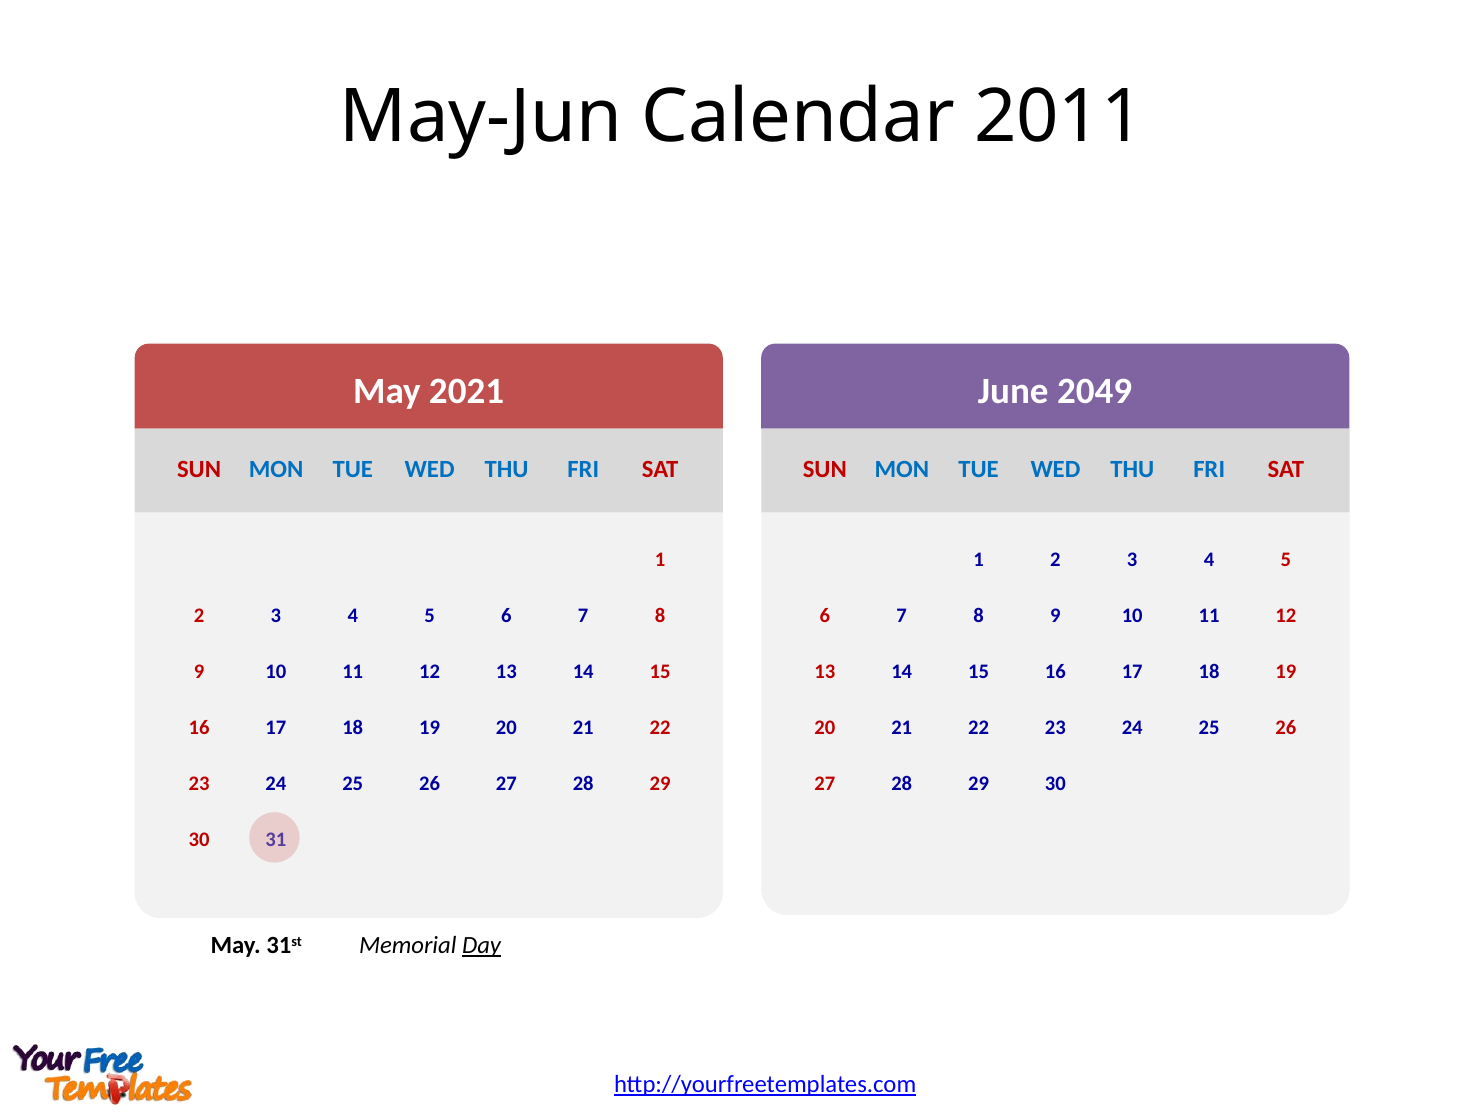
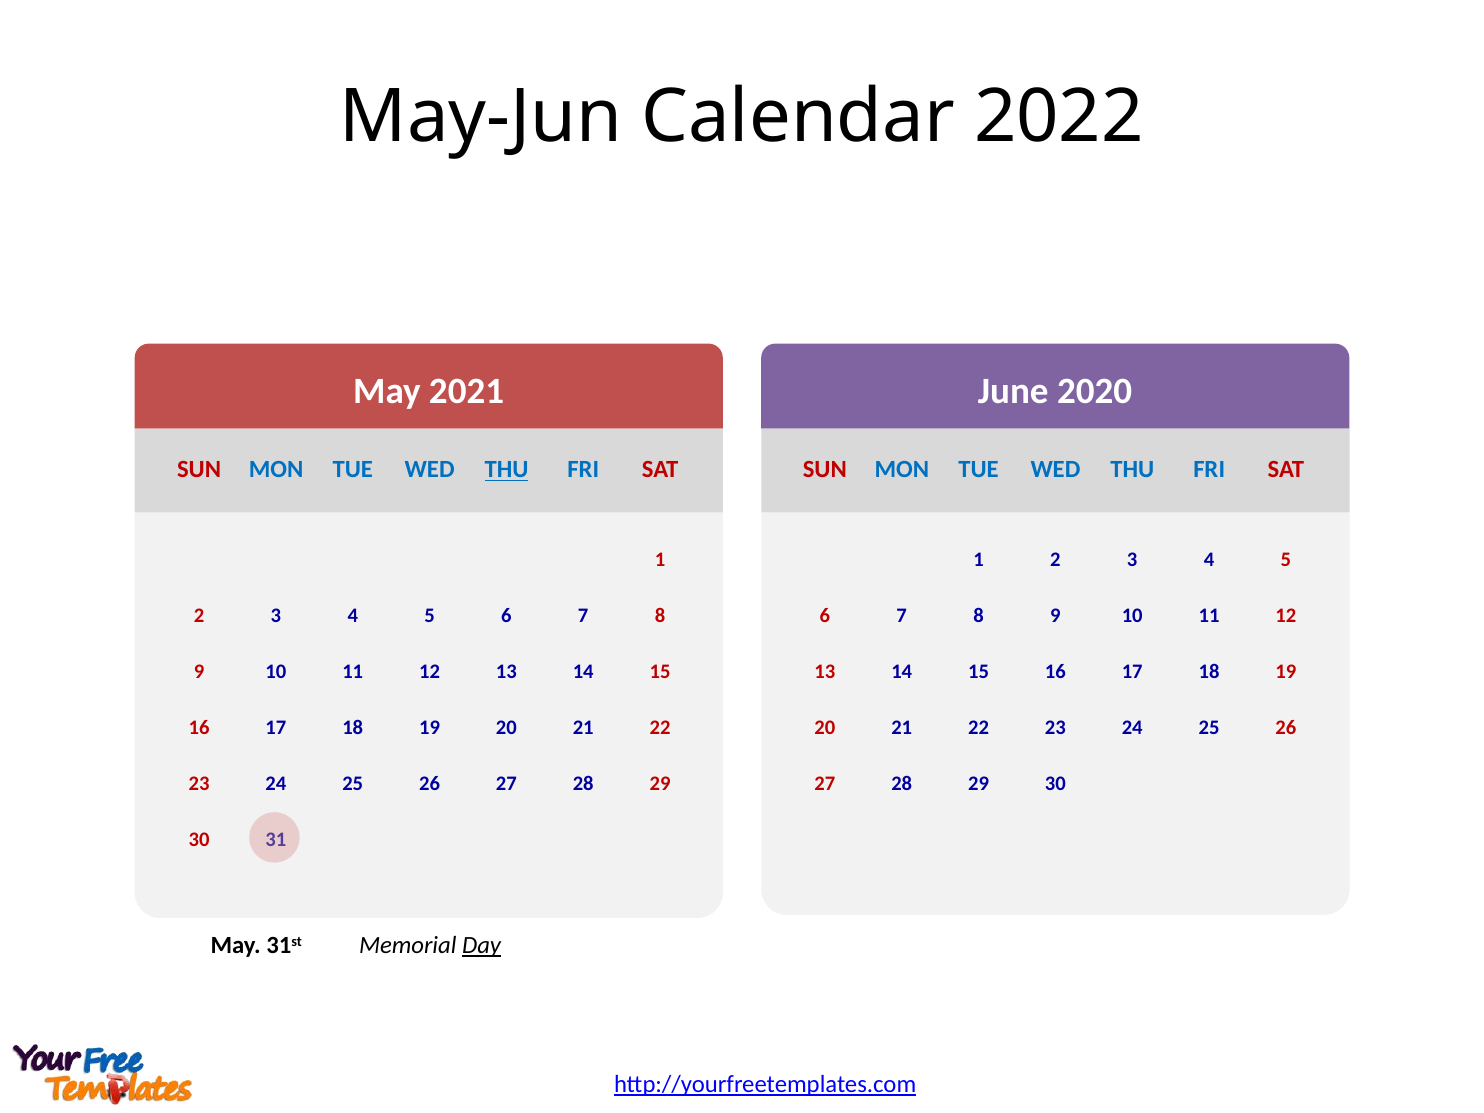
2011: 2011 -> 2022 (1059, 117)
2049: 2049 -> 2020 (1095, 391)
THU underline: none -> present (507, 470)
